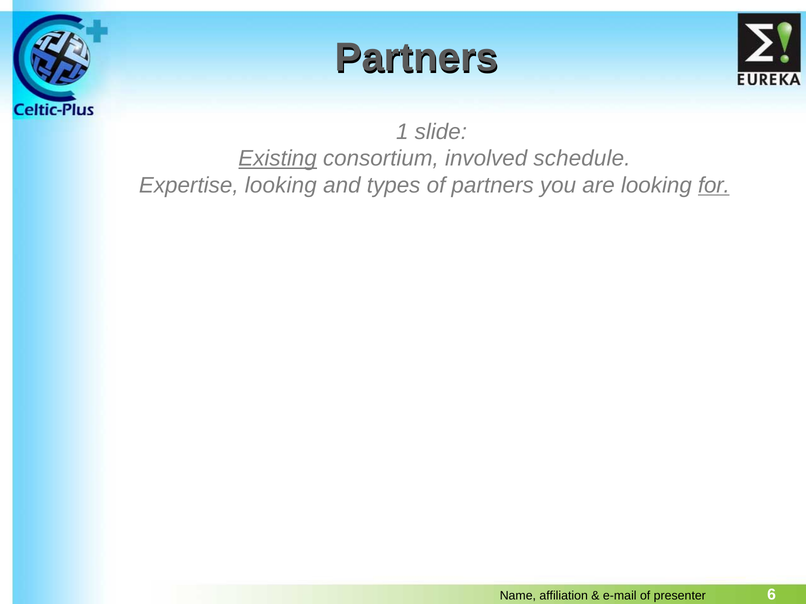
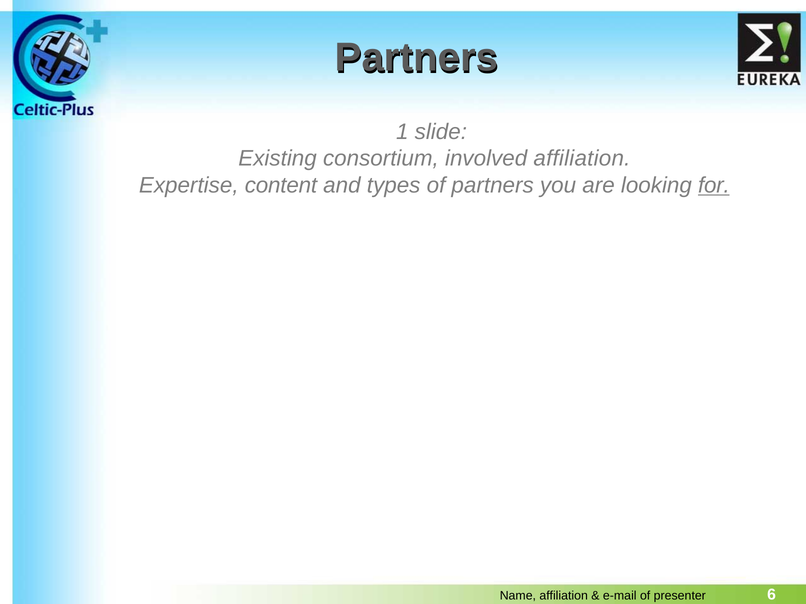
Existing underline: present -> none (278, 159)
involved schedule: schedule -> affiliation (582, 159)
Expertise looking: looking -> content (281, 186)
